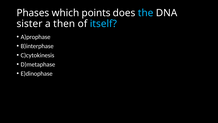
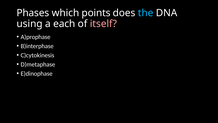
sister: sister -> using (30, 24)
then: then -> each (64, 24)
itself colour: light blue -> pink (103, 24)
